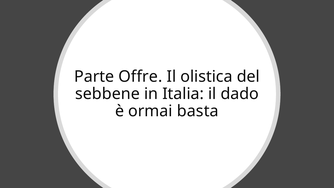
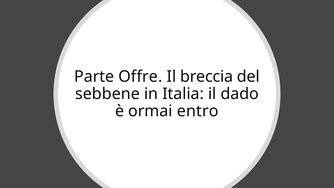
olistica: olistica -> breccia (207, 77)
basta: basta -> entro (198, 111)
